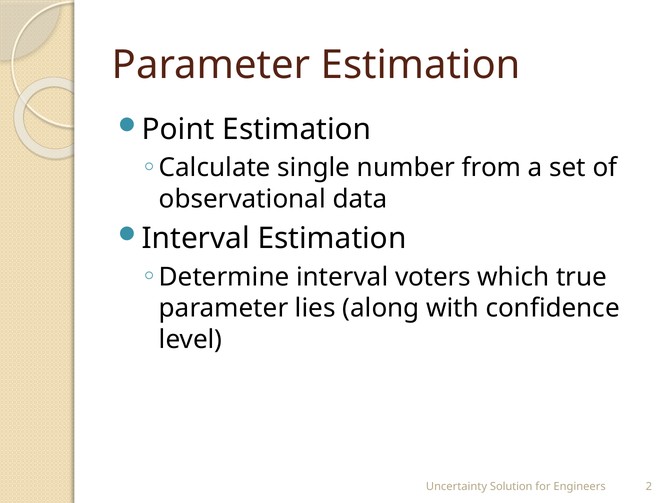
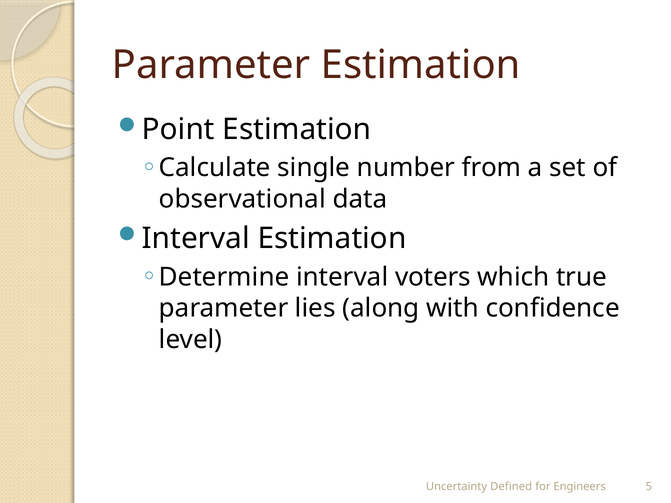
Solution: Solution -> Defined (511, 487)
2: 2 -> 5 (649, 487)
